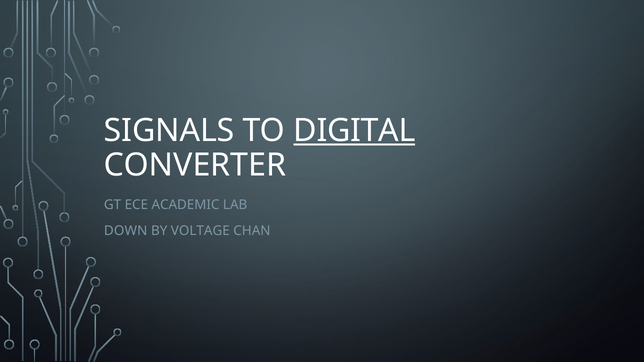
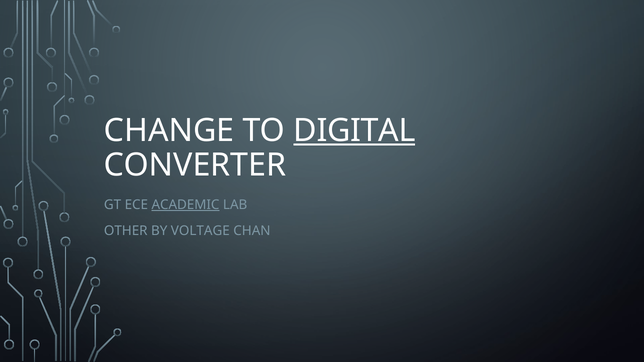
SIGNALS: SIGNALS -> CHANGE (169, 131)
ACADEMIC underline: none -> present (186, 205)
DOWN: DOWN -> OTHER (126, 231)
